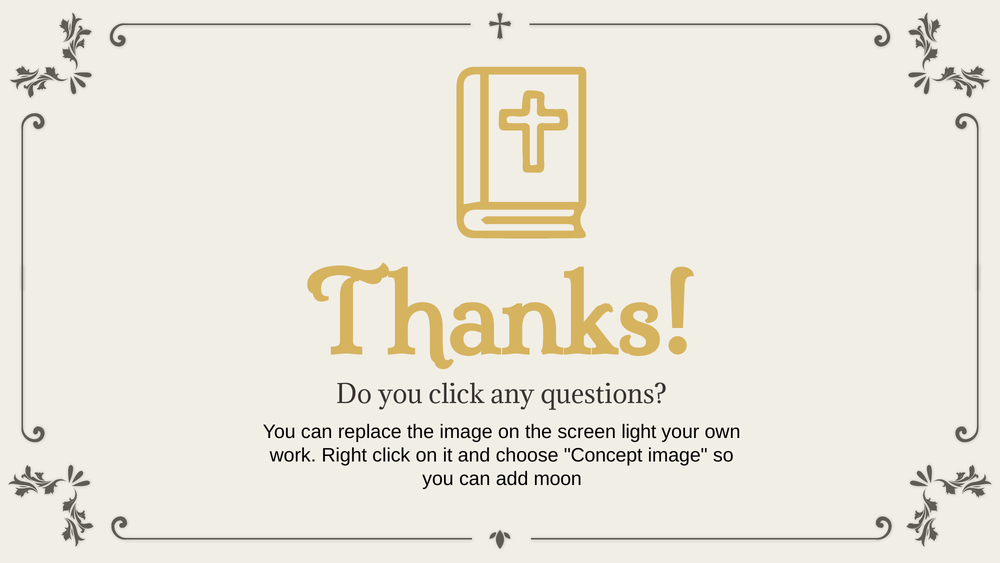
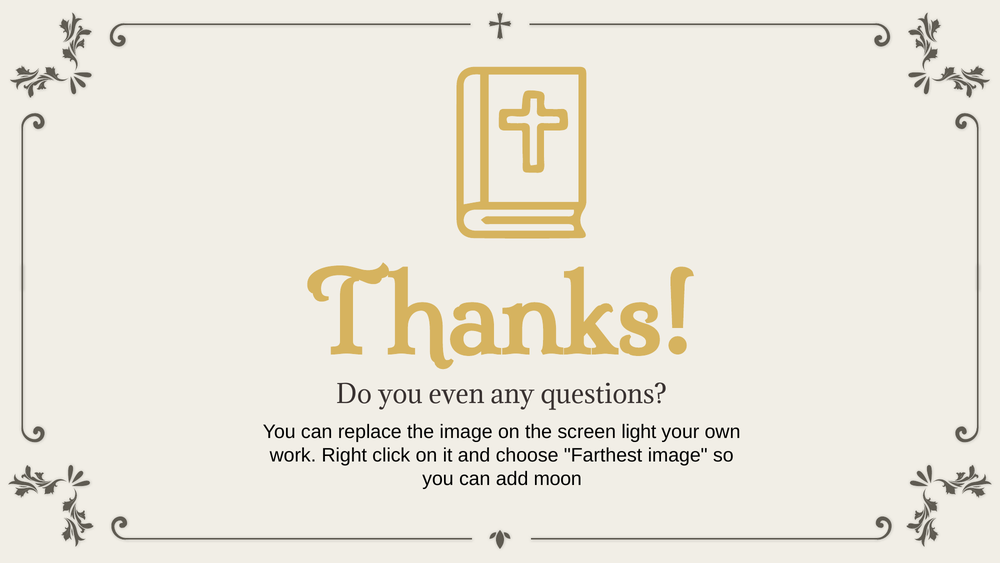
you click: click -> even (457, 395)
Concept: Concept -> Farthest (603, 455)
